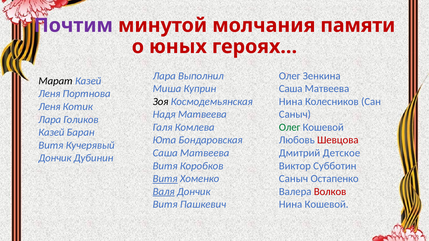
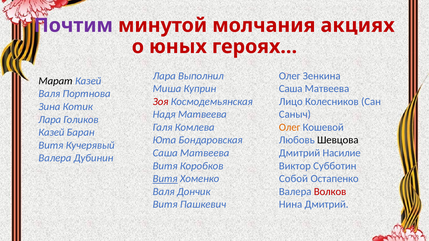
памяти: памяти -> акциях (358, 25)
Леня: Леня -> Валя (49, 94)
Зоя colour: black -> red (161, 102)
Нина: Нина -> Лицо (291, 102)
Леня: Леня -> Зина (49, 107)
Олег colour: green -> orange (290, 127)
Шевцова colour: red -> black (338, 140)
Детское: Детское -> Насилие (342, 153)
Дончик: Дончик -> Валера (55, 158)
Саныч: Саныч -> Собой (293, 179)
Валя underline: present -> none (164, 192)
Нина Кошевой: Кошевой -> Дмитрий (327, 205)
